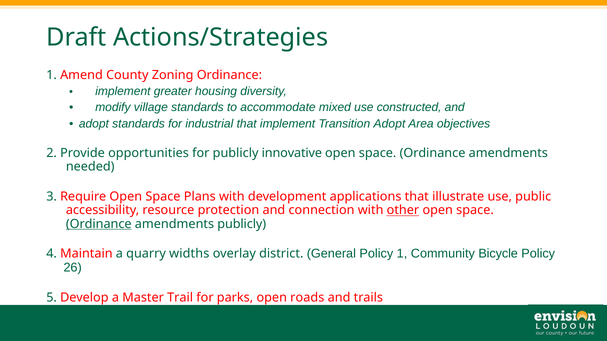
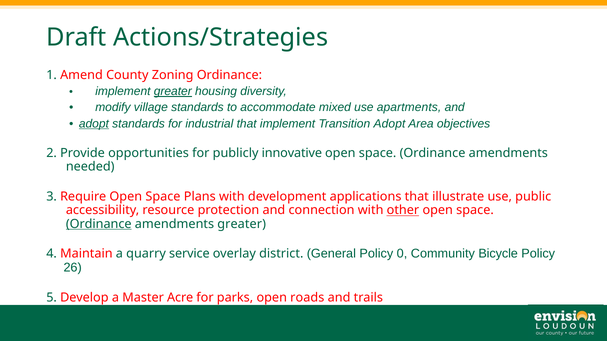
greater underline: none -> present (173, 91)
constructed: constructed -> apartments (409, 108)
adopt underline: none -> present (94, 124)
amendments publicly: publicly -> greater (242, 224)
widths: widths -> service (189, 254)
Policy 1: 1 -> 0 (402, 254)
Trail: Trail -> Acre (180, 298)
